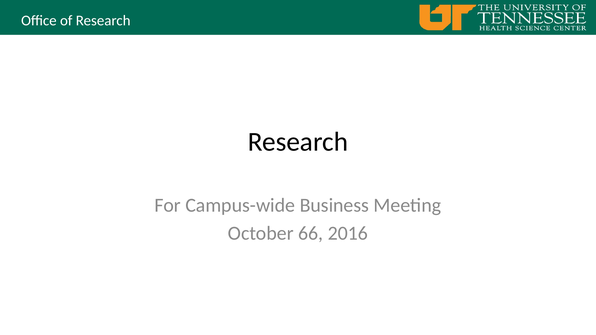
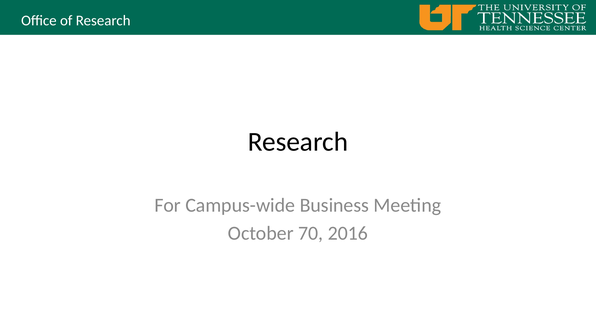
66: 66 -> 70 (311, 233)
